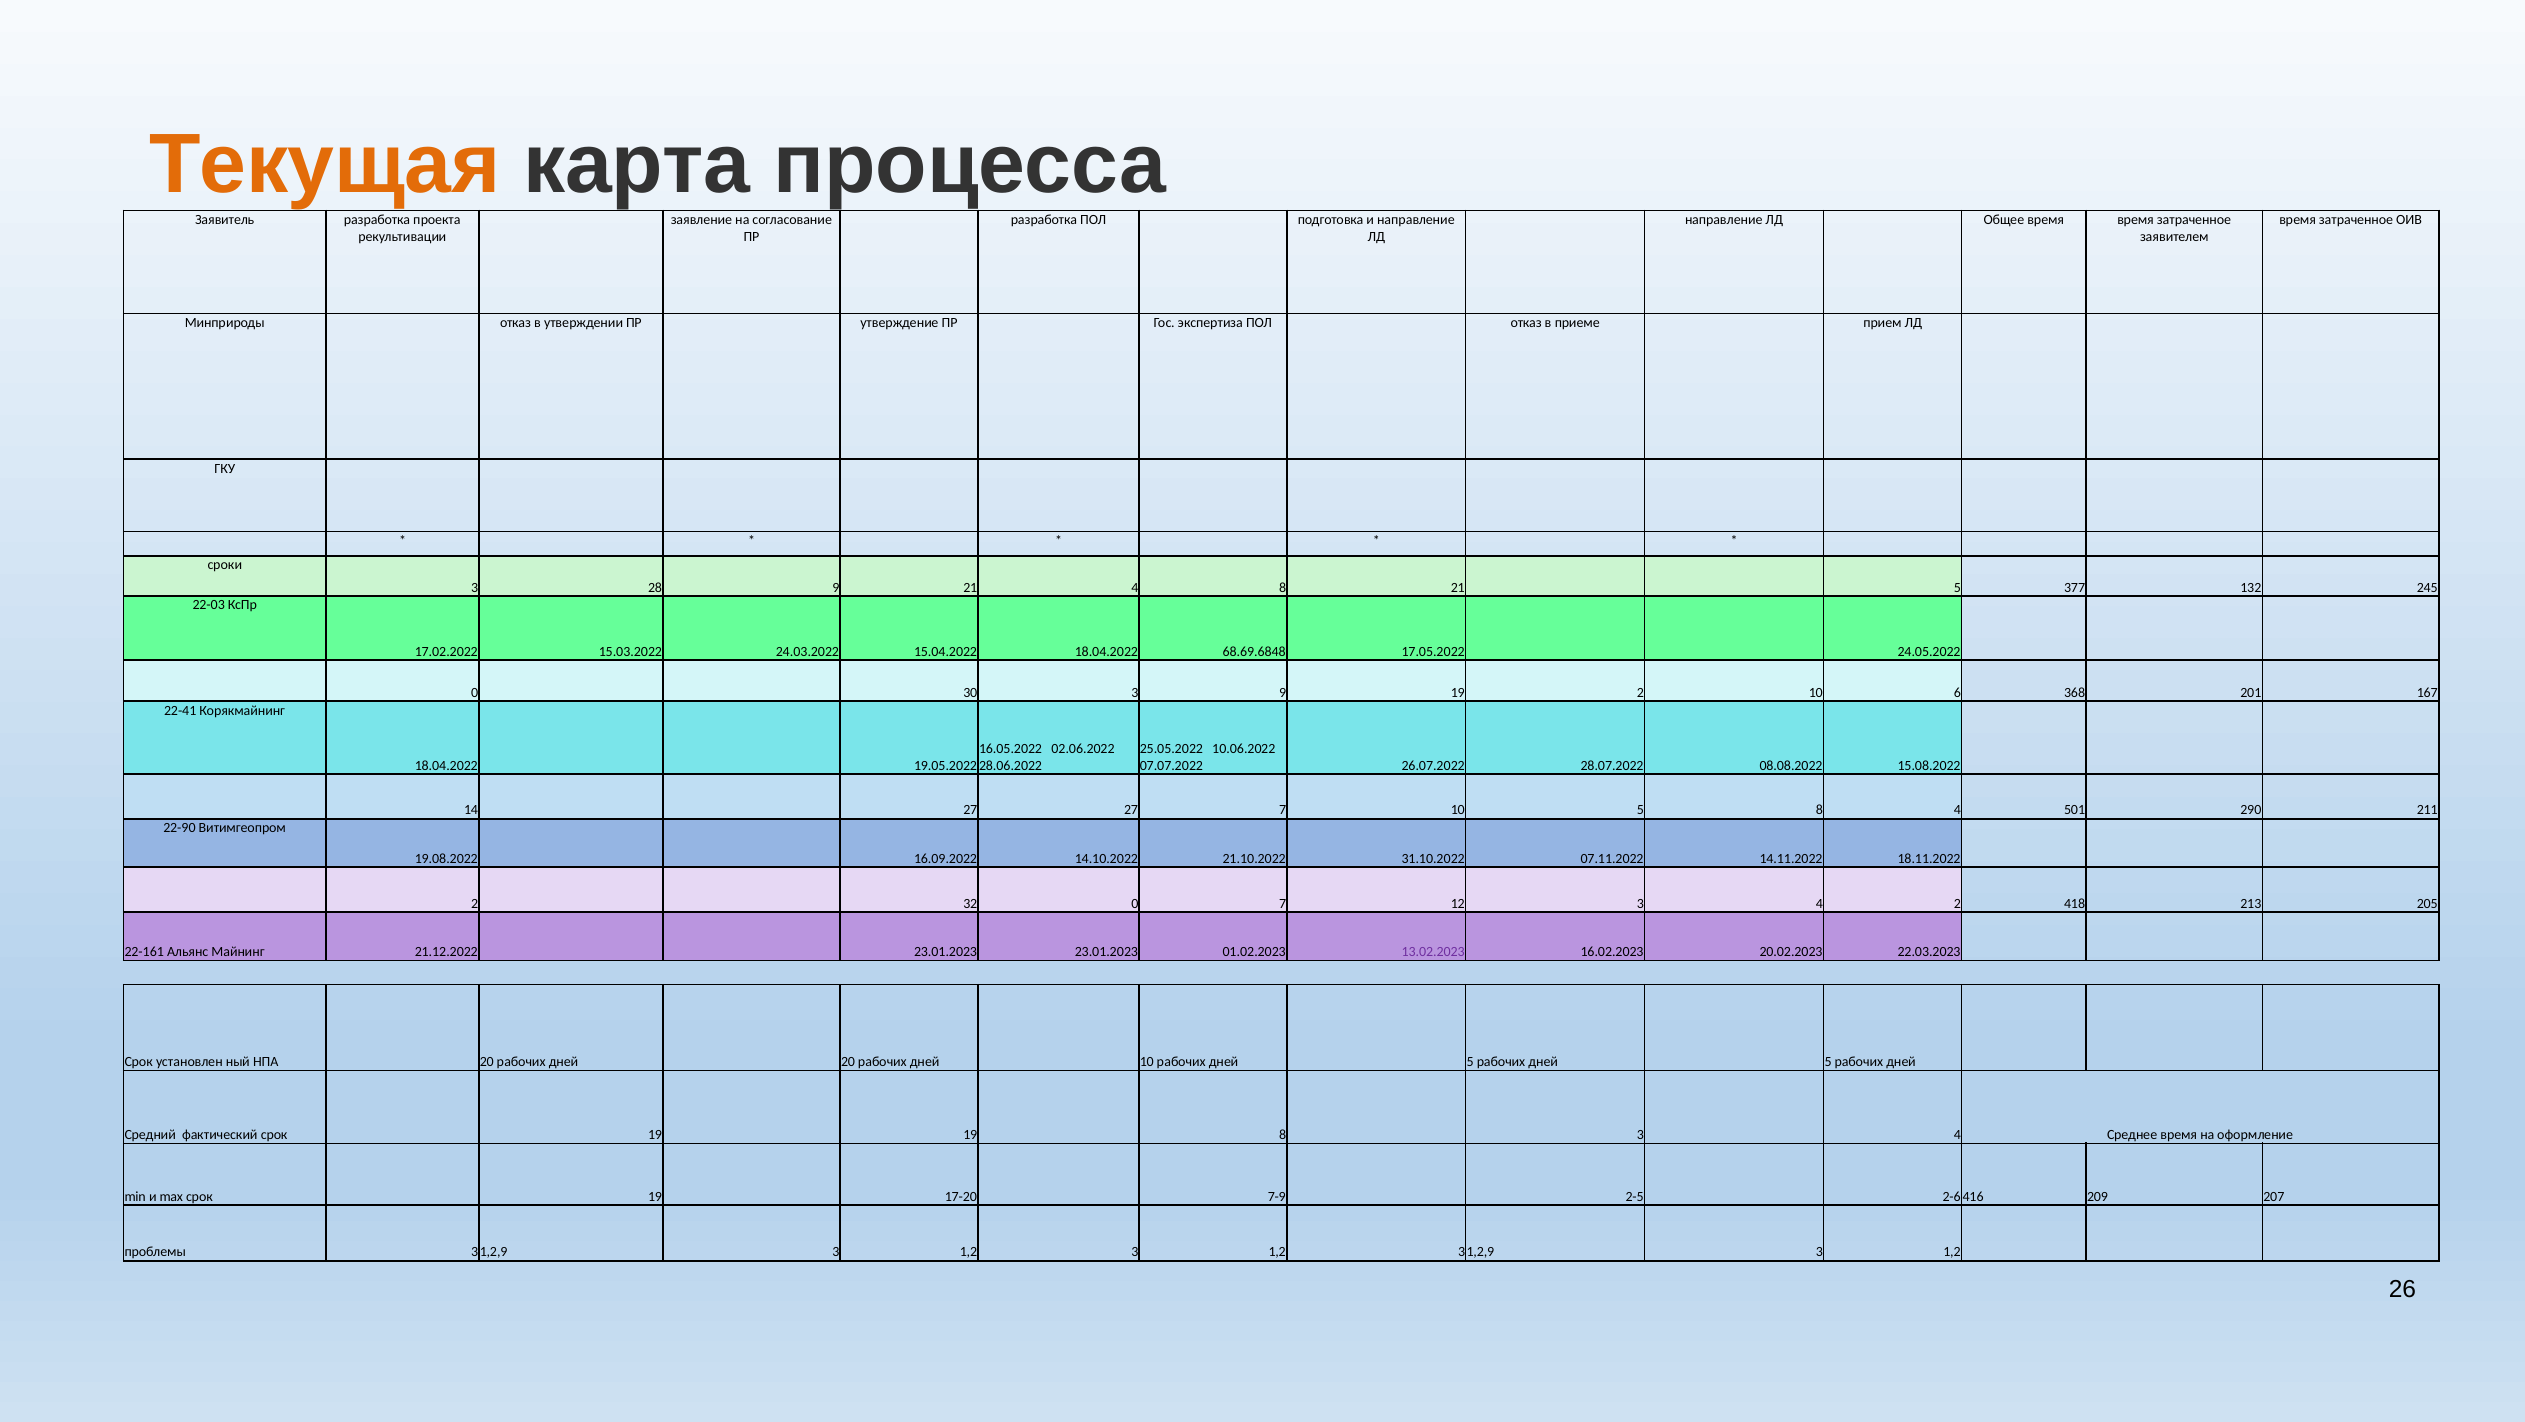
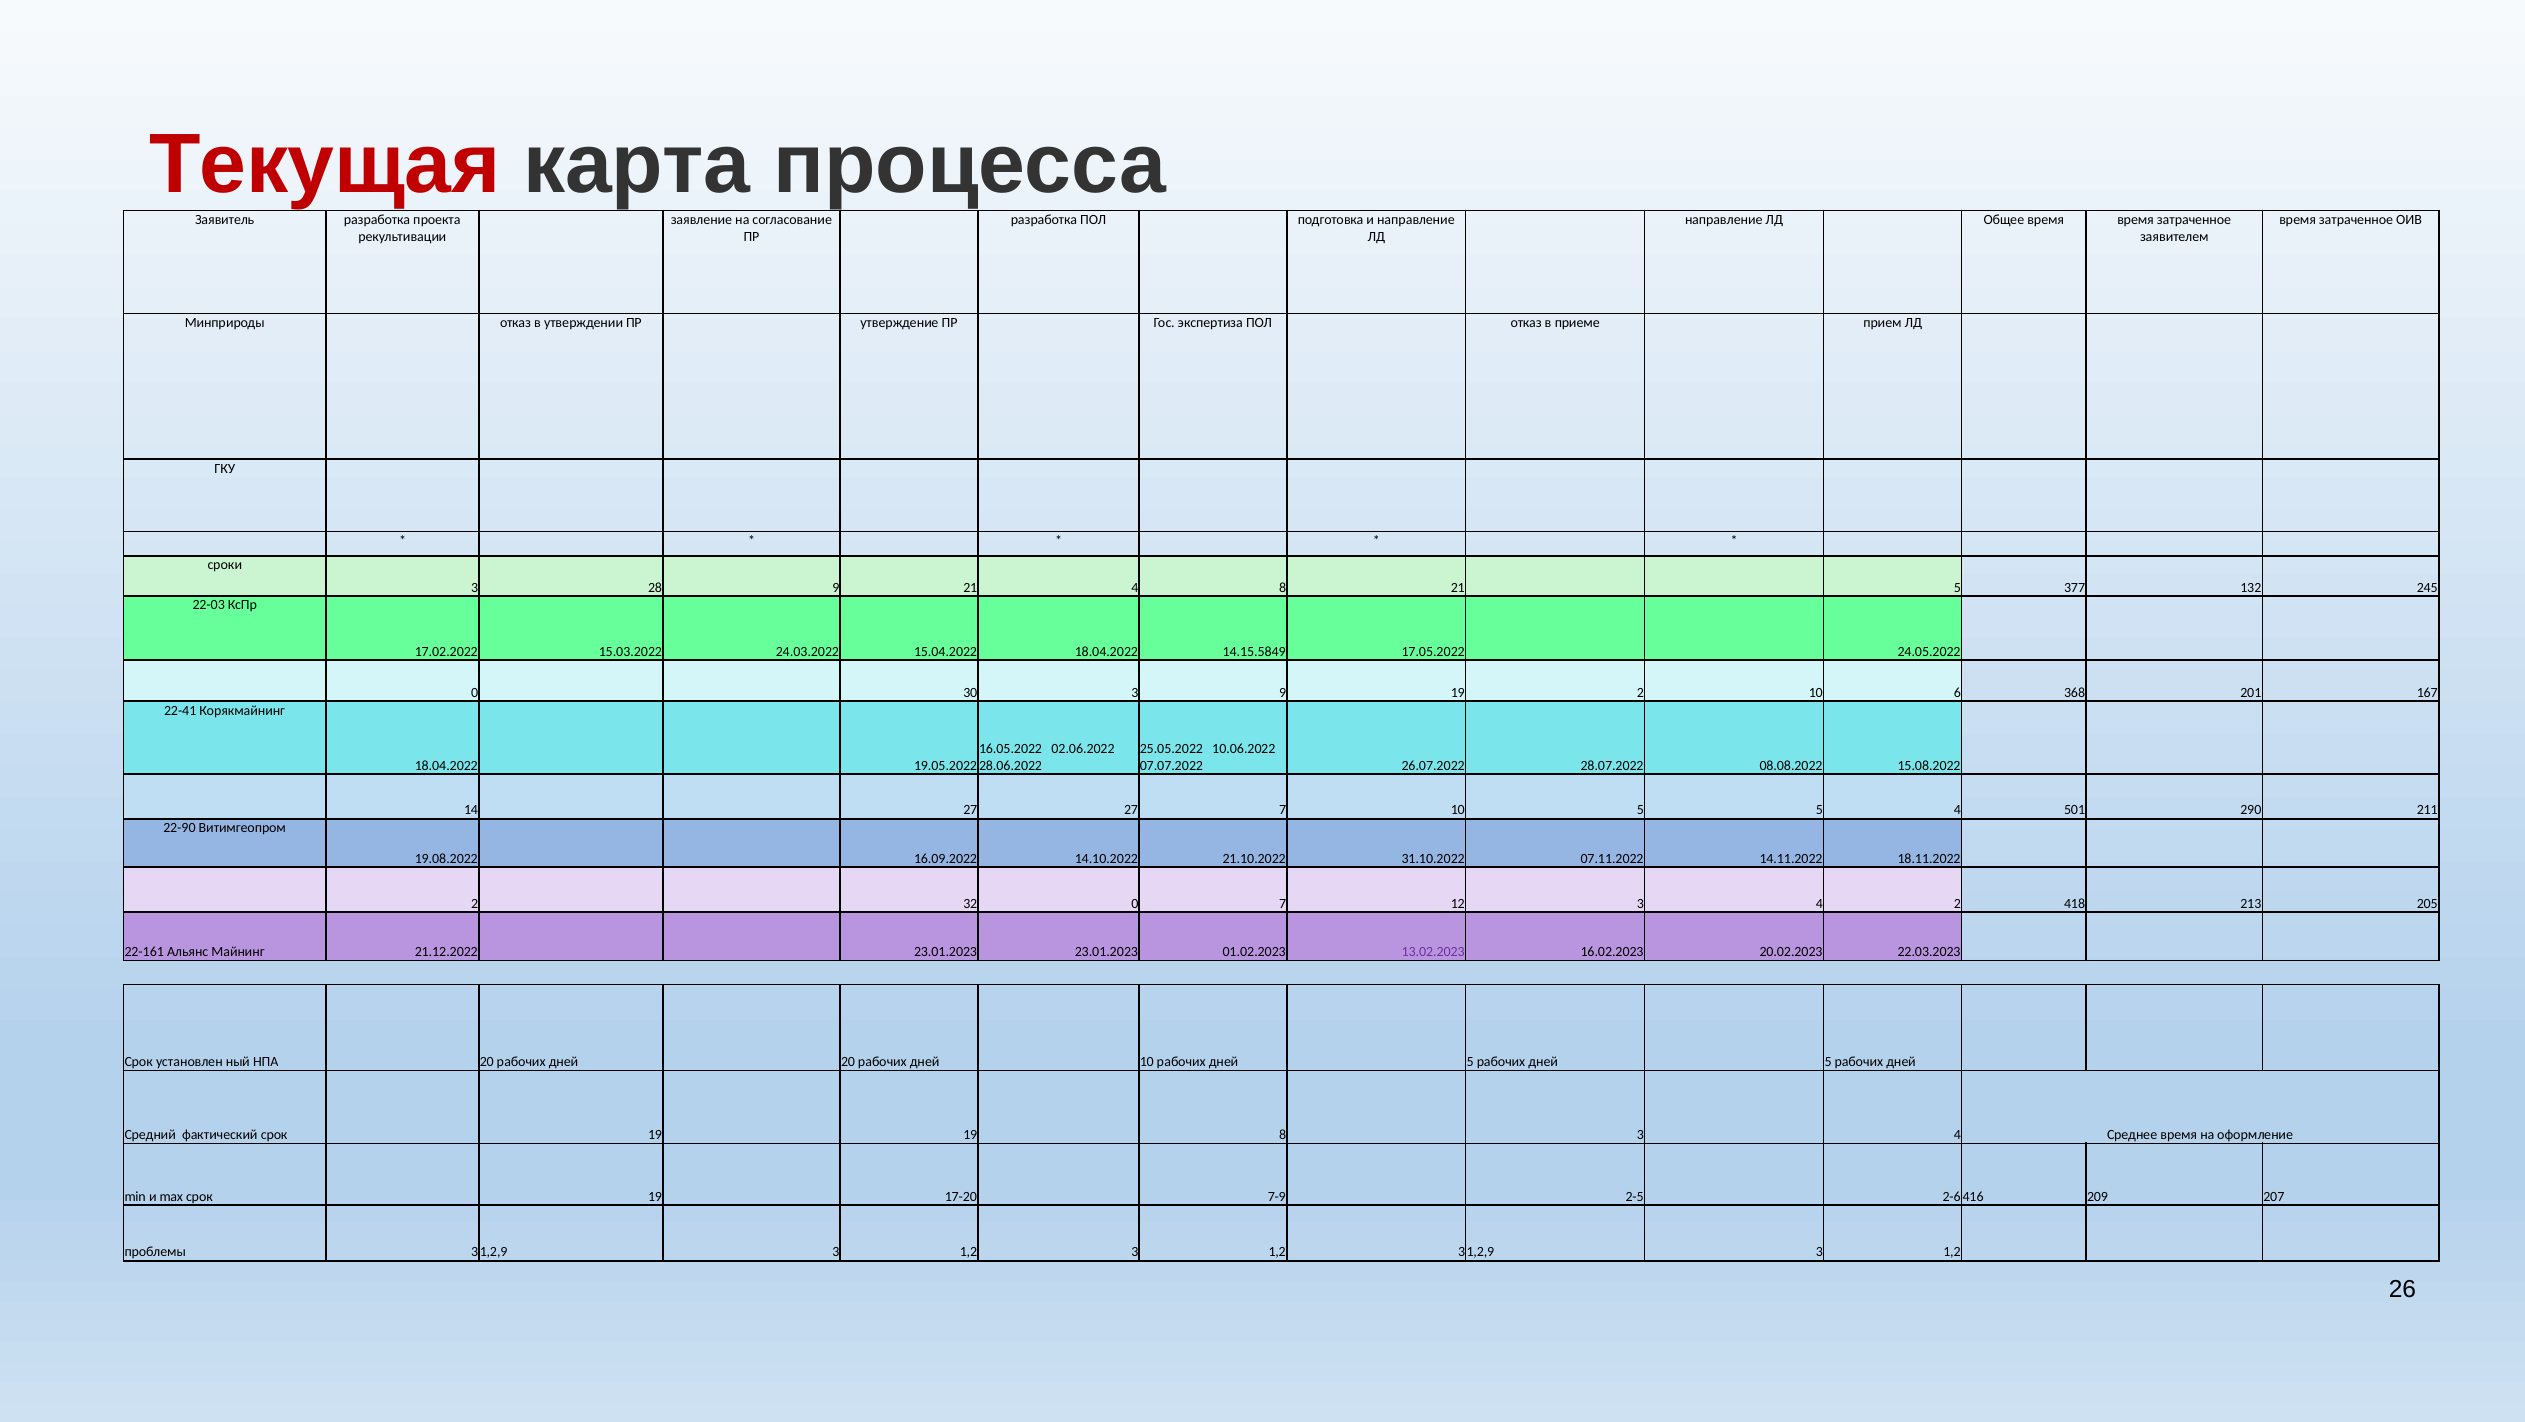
Текущая colour: orange -> red (325, 164)
68.69.6848: 68.69.6848 -> 14.15.5849 (1254, 651)
5 8: 8 -> 5 (1819, 810)
